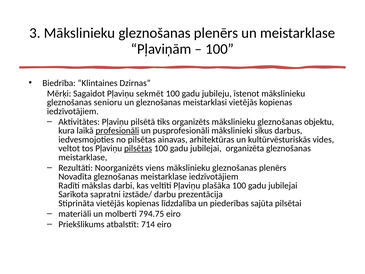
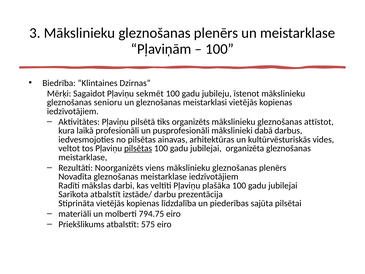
objektu: objektu -> attīstot (319, 122)
profesionāli underline: present -> none (117, 131)
sīkus: sīkus -> dabā (264, 131)
Sarīkota sapratni: sapratni -> atbalstīt (105, 194)
714: 714 -> 575 (148, 224)
